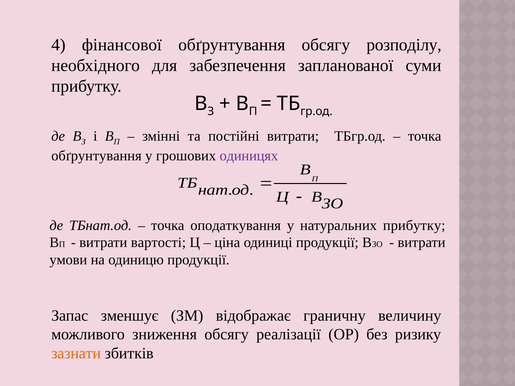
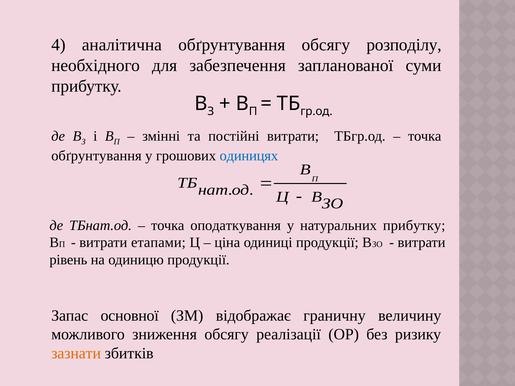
фінансової: фінансової -> аналітична (122, 45)
одиницях colour: purple -> blue (249, 156)
вартості: вартості -> етапами (158, 243)
умови: умови -> рівень (68, 260)
зменшує: зменшує -> основної (130, 316)
